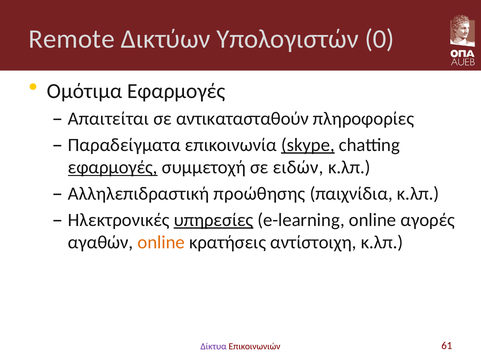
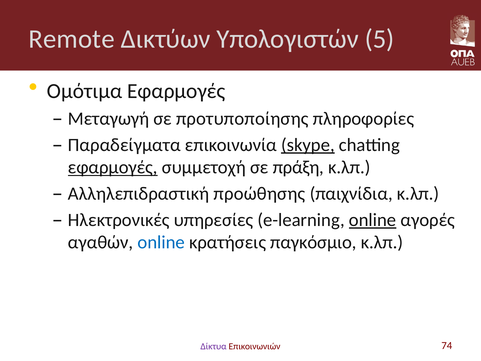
0: 0 -> 5 (380, 39)
Απαιτείται: Απαιτείται -> Μεταγωγή (109, 119)
αντικατασταθούν: αντικατασταθούν -> προτυποποίησης (242, 119)
ειδών: ειδών -> πράξη (298, 167)
υπηρεσίες underline: present -> none (214, 220)
online underline: none -> present (373, 220)
online colour: orange -> blue (161, 242)
αντίστοιχη: αντίστοιχη -> παγκόσμιο (313, 242)
61: 61 -> 74 (447, 345)
